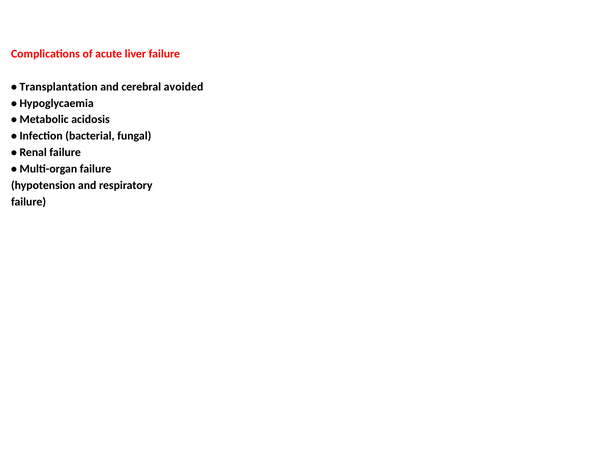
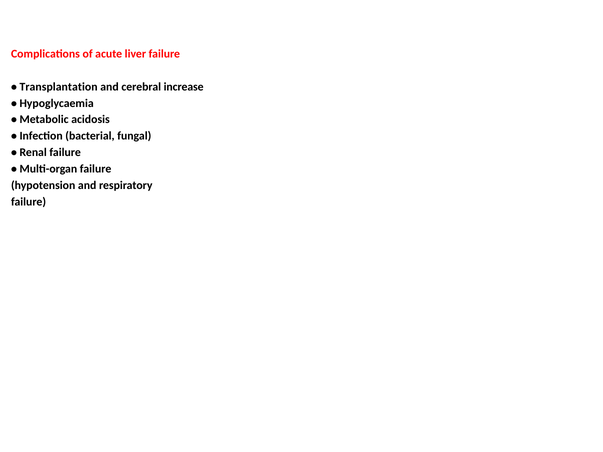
avoided: avoided -> increase (184, 87)
